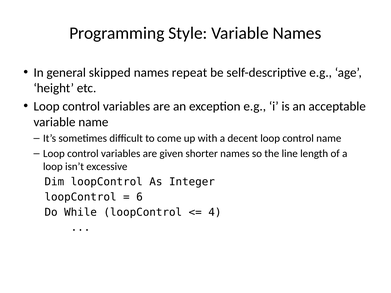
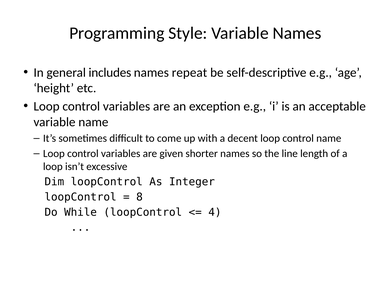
skipped: skipped -> includes (110, 73)
6: 6 -> 8 (140, 197)
